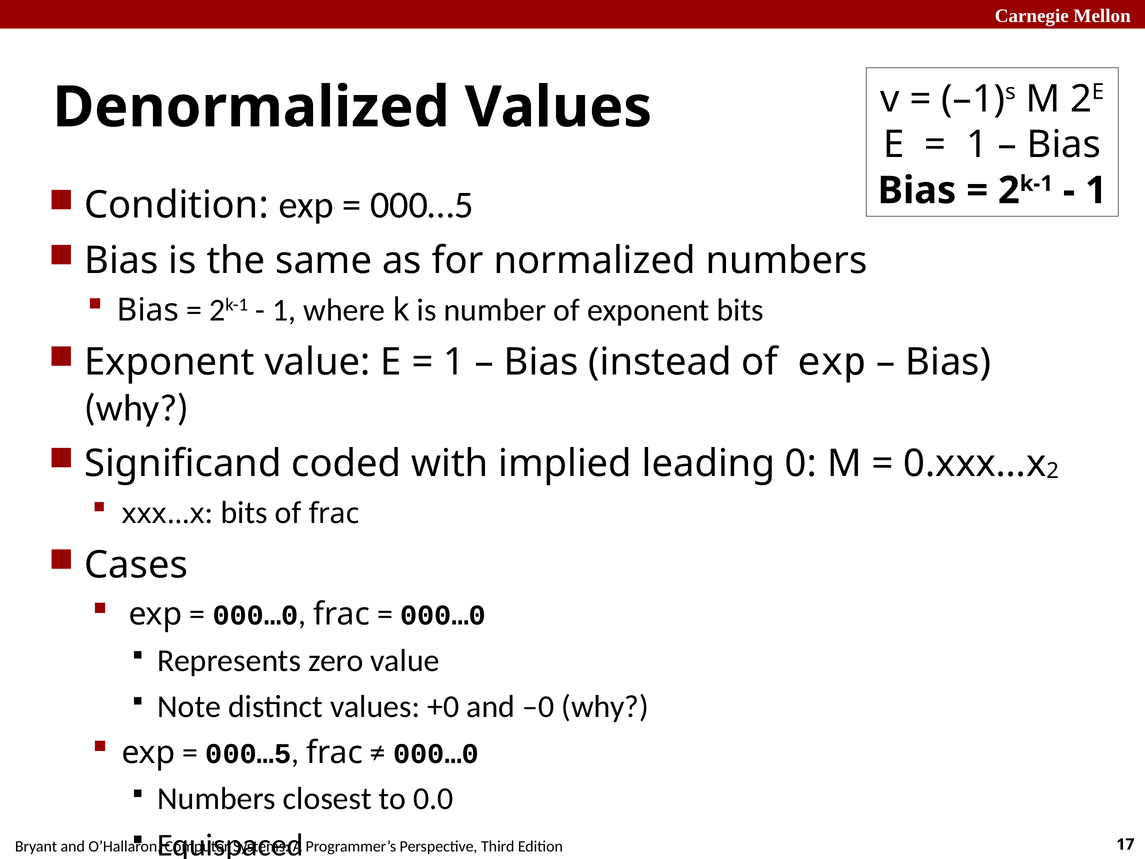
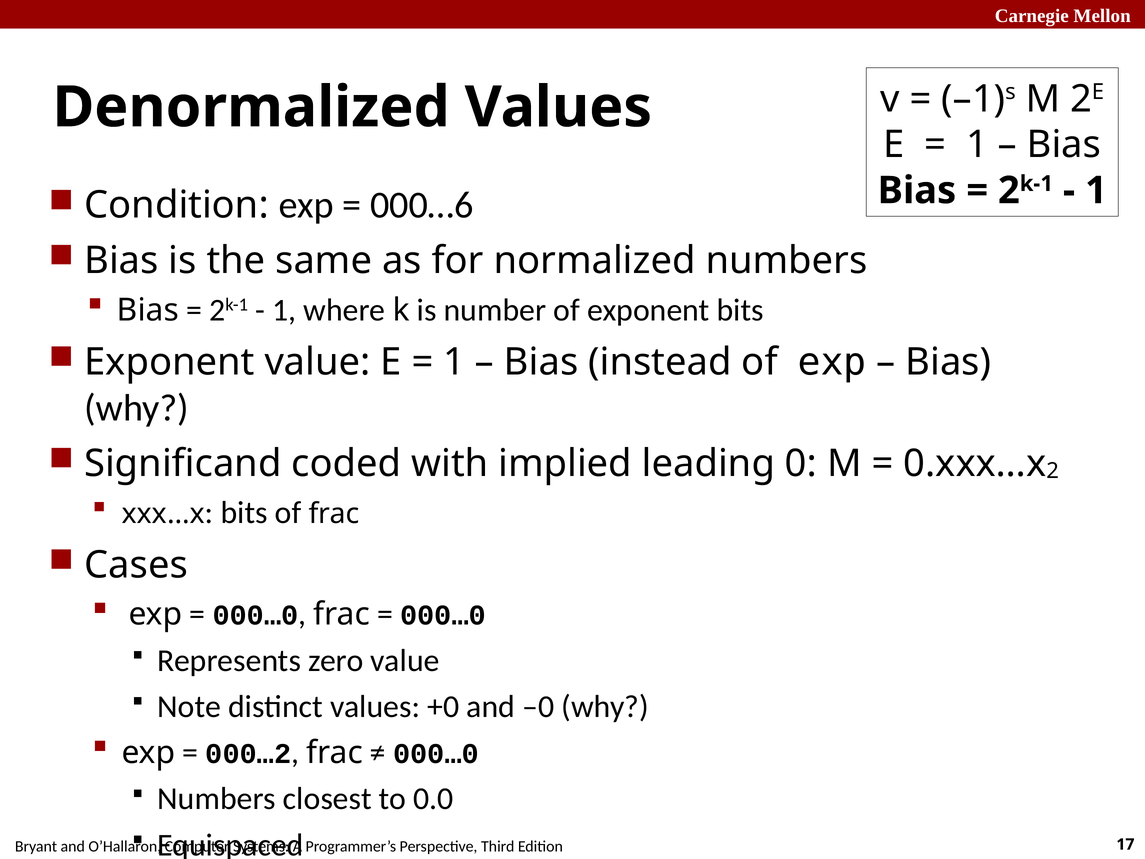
000…5: 000…5 -> 000…6 (422, 205)
000…5: 000…5 -> 000…2 (248, 754)
